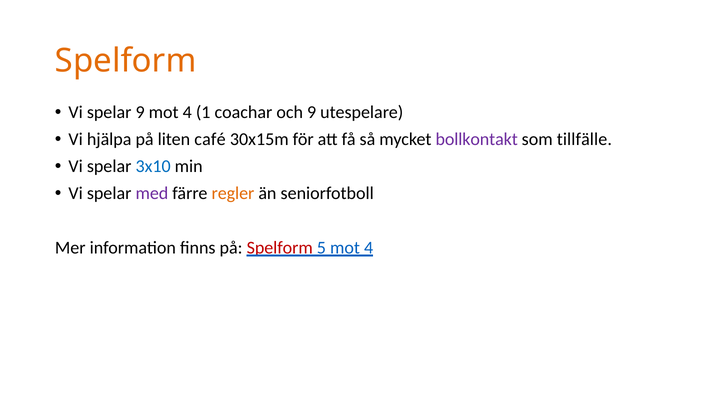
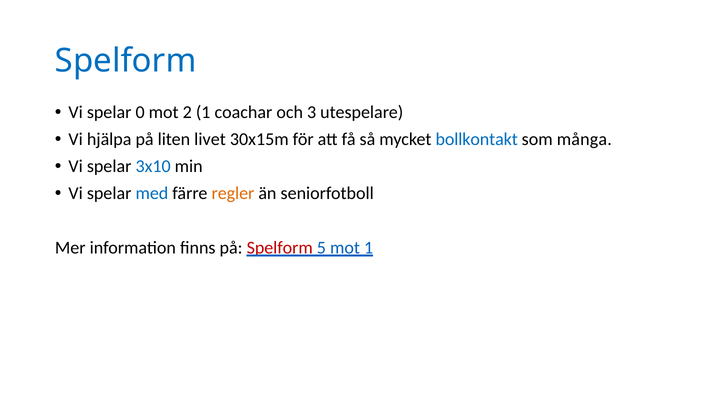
Spelform colour: orange -> blue (126, 61)
spelar 9: 9 -> 0 (140, 112)
4: 4 -> 2 (187, 112)
och 9: 9 -> 3 (312, 112)
café: café -> livet (210, 139)
bollkontakt colour: purple -> blue (477, 139)
tillfälle: tillfälle -> många (584, 139)
med colour: purple -> blue (152, 193)
5 mot 4: 4 -> 1 (369, 247)
